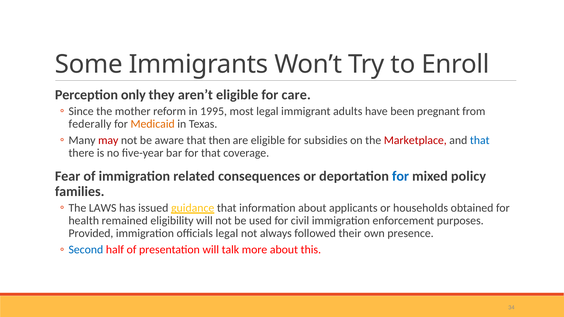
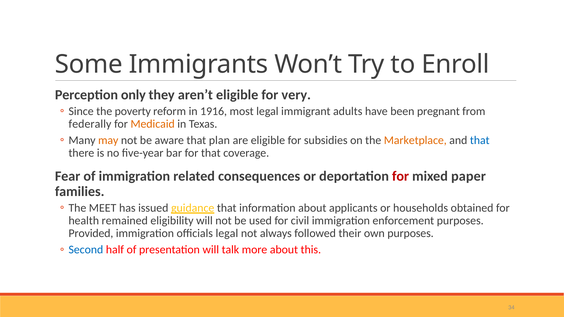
care: care -> very (296, 95)
mother: mother -> poverty (133, 111)
1995: 1995 -> 1916 (214, 111)
may colour: red -> orange (108, 140)
then: then -> plan (219, 140)
Marketplace colour: red -> orange (415, 140)
for colour: blue -> red (401, 176)
policy: policy -> paper (468, 176)
LAWS: LAWS -> MEET (103, 208)
own presence: presence -> purposes (411, 234)
